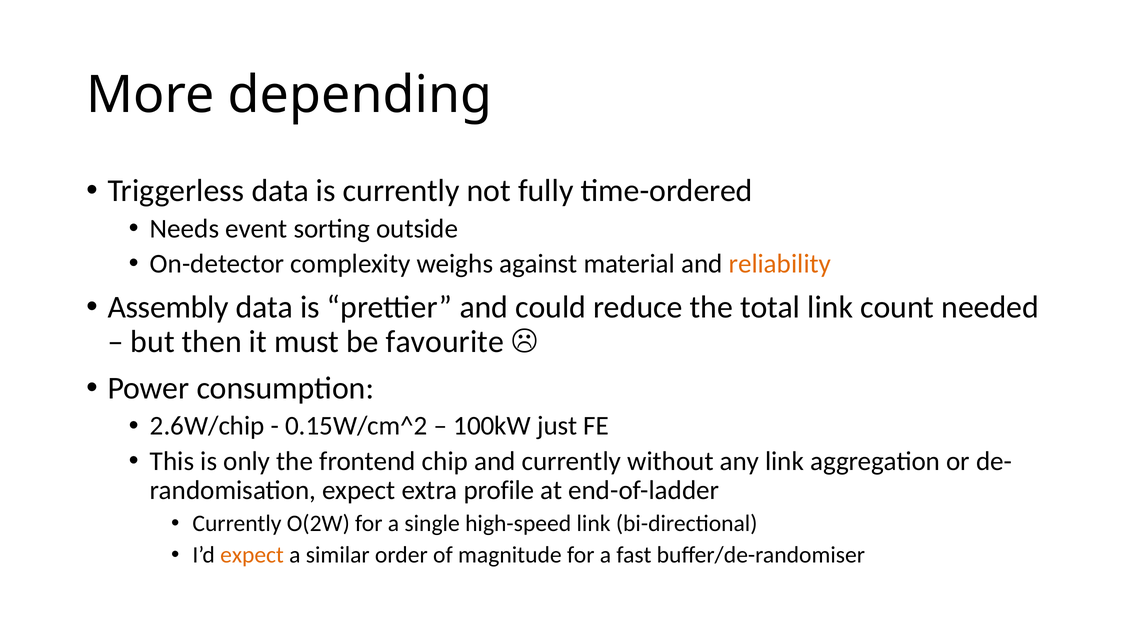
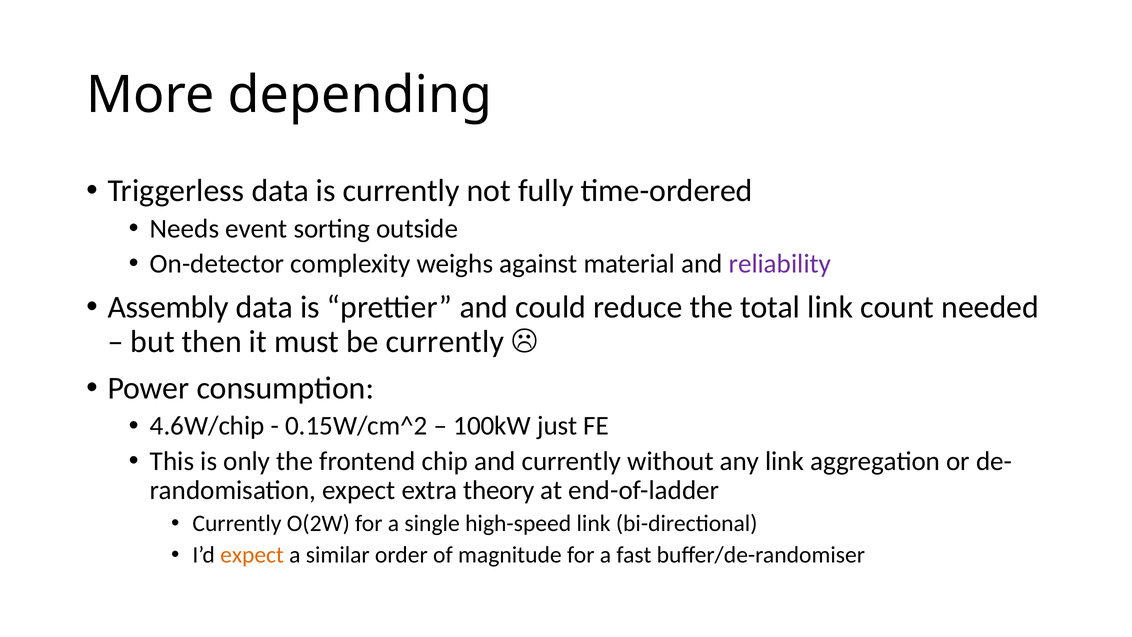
reliability colour: orange -> purple (780, 264)
be favourite: favourite -> currently (445, 342)
2.6W/chip: 2.6W/chip -> 4.6W/chip (207, 426)
profile: profile -> theory (499, 490)
